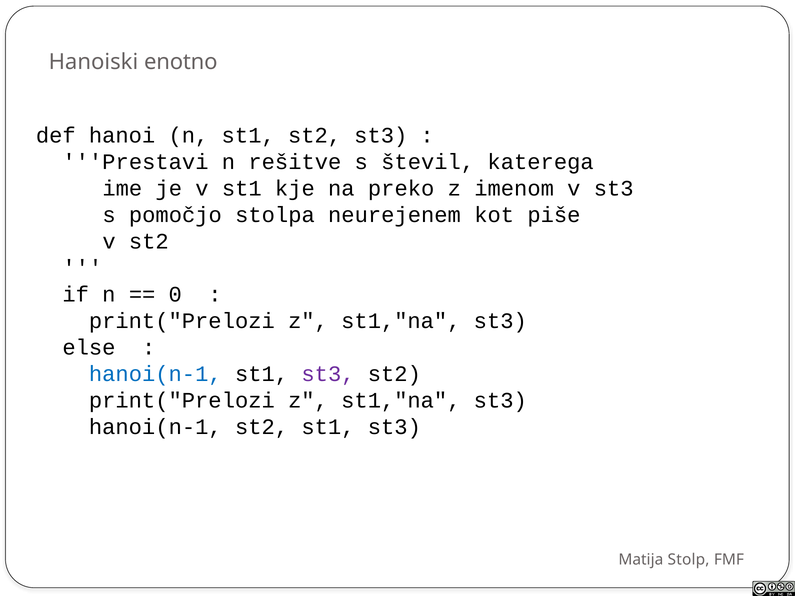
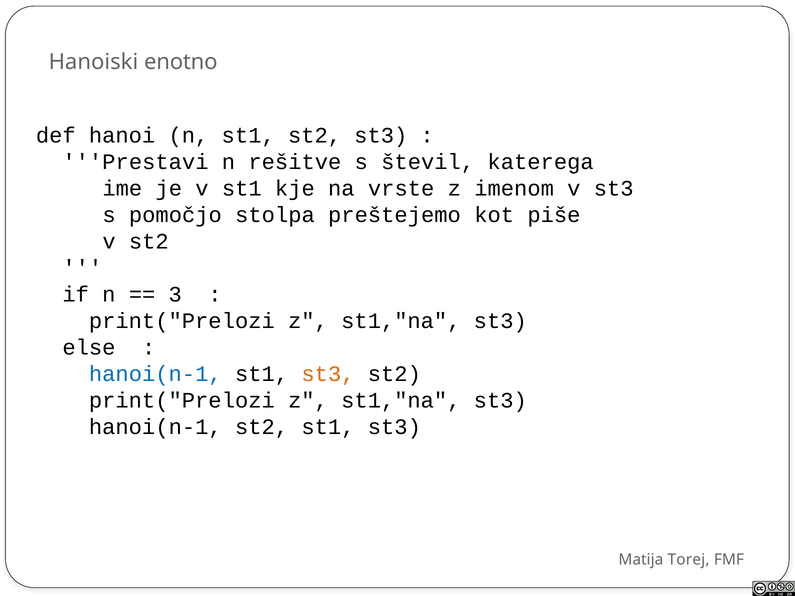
preko: preko -> vrste (401, 188)
neurejenem: neurejenem -> preštejemo (394, 215)
0: 0 -> 3 (175, 294)
st3 colour: purple -> orange (328, 374)
Stolp: Stolp -> Torej (689, 560)
